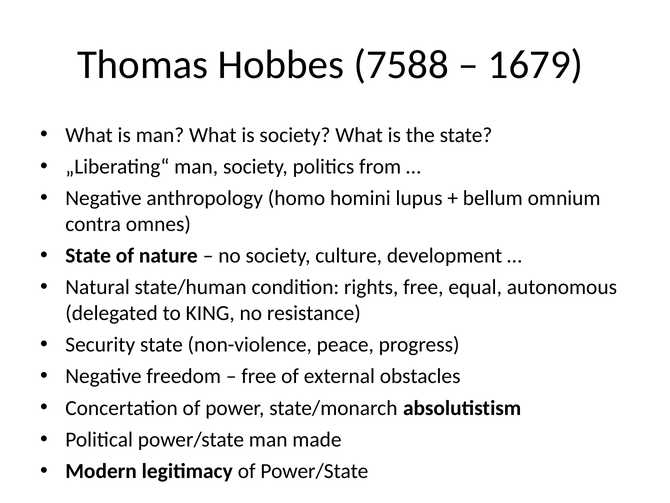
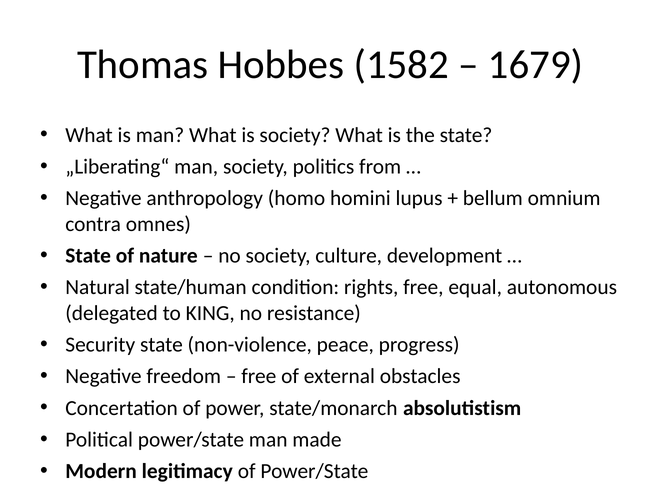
7588: 7588 -> 1582 (401, 65)
